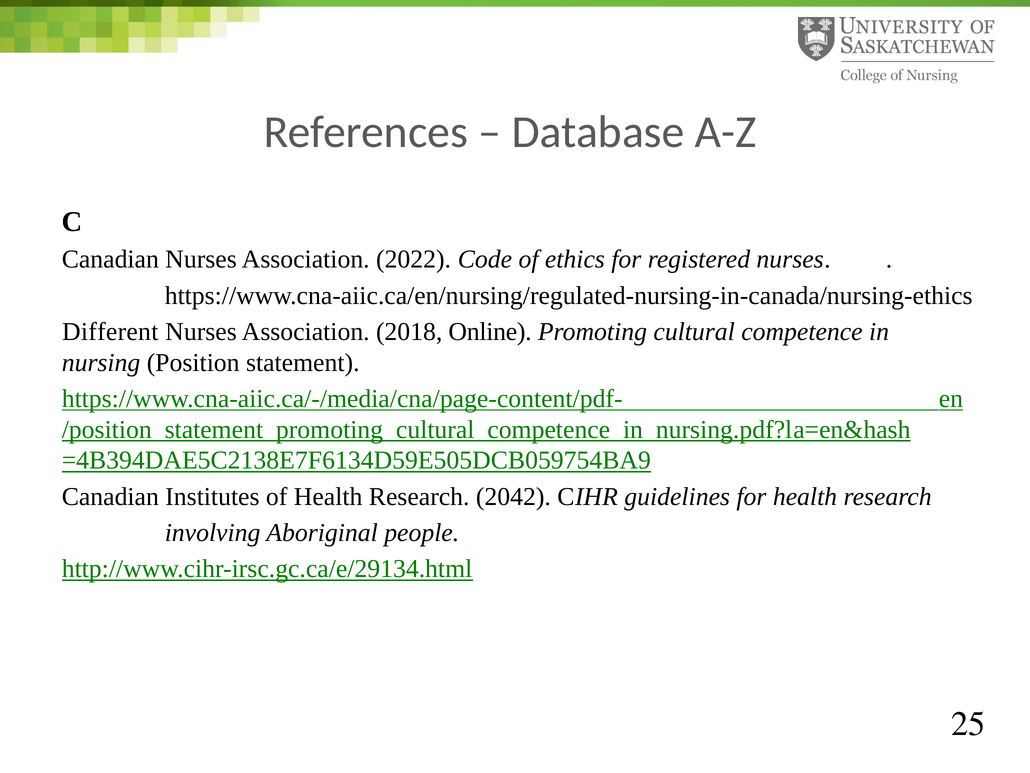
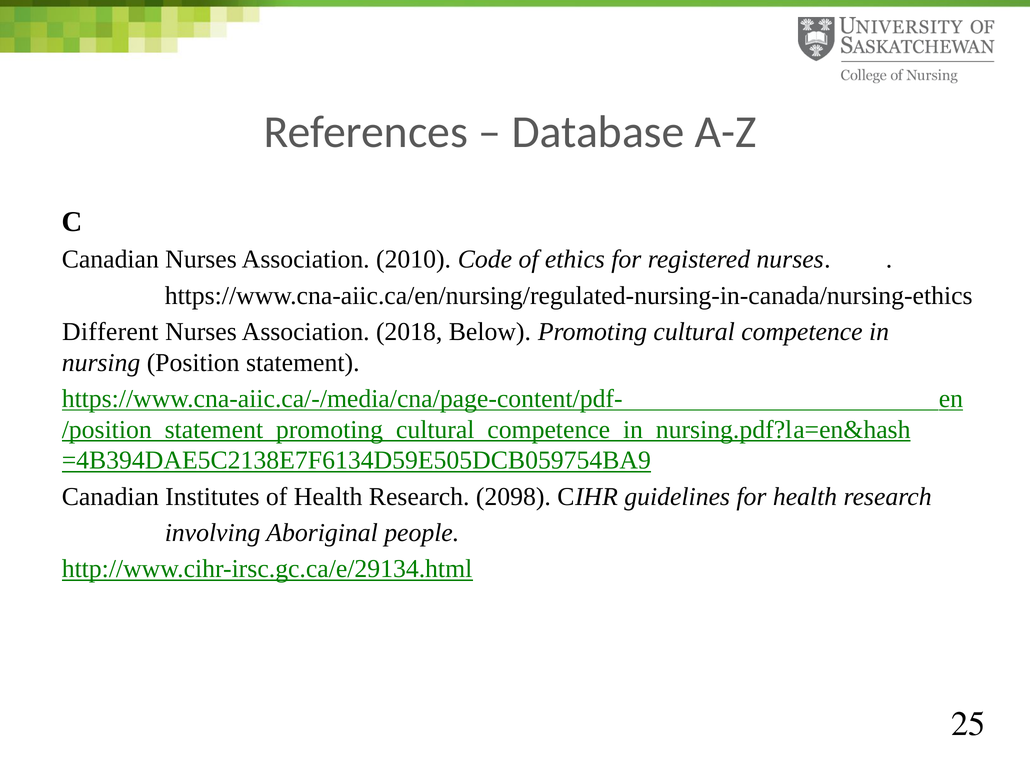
2022: 2022 -> 2010 (414, 259)
Online: Online -> Below (490, 331)
2042: 2042 -> 2098 (513, 496)
